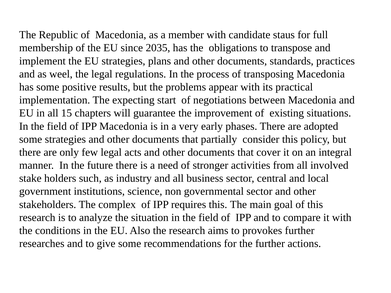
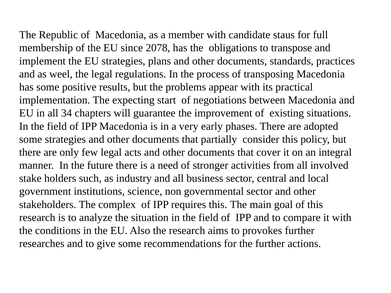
2035: 2035 -> 2078 (158, 48)
15: 15 -> 34 (67, 113)
